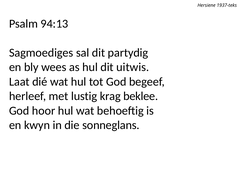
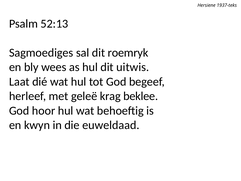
94:13: 94:13 -> 52:13 (54, 24)
partydig: partydig -> roemryk (128, 53)
lustig: lustig -> geleë (84, 96)
sonneglans: sonneglans -> euweldaad (111, 125)
